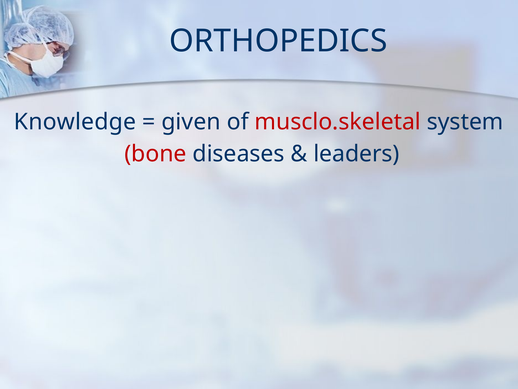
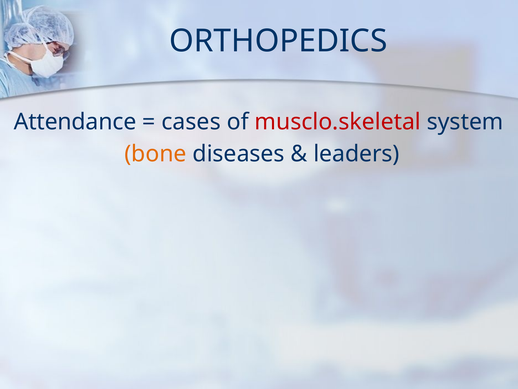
Knowledge: Knowledge -> Attendance (75, 122)
given: given -> cases (191, 122)
bone colour: red -> orange (155, 154)
